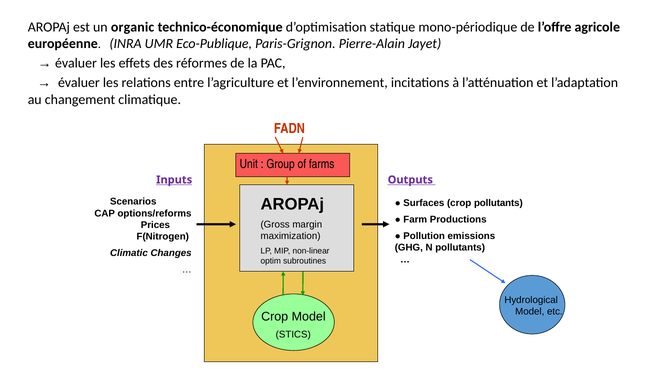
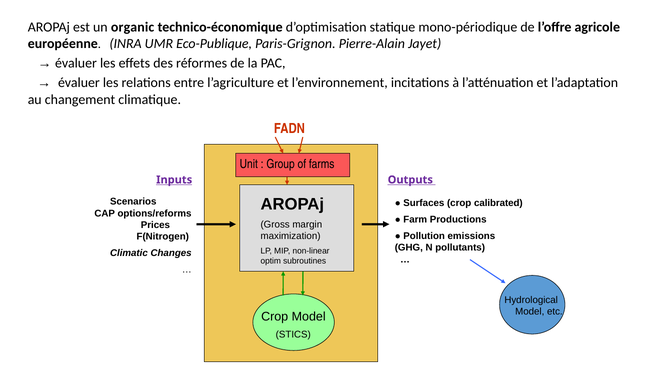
crop pollutants: pollutants -> calibrated (498, 203)
